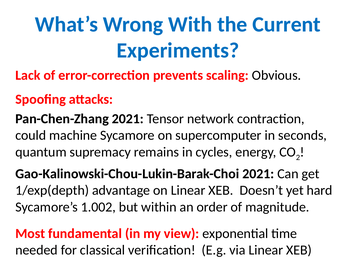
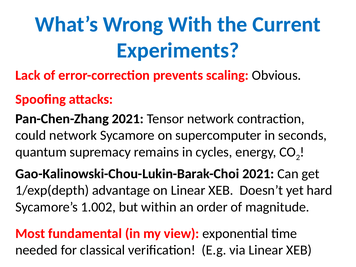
could machine: machine -> network (73, 135)
